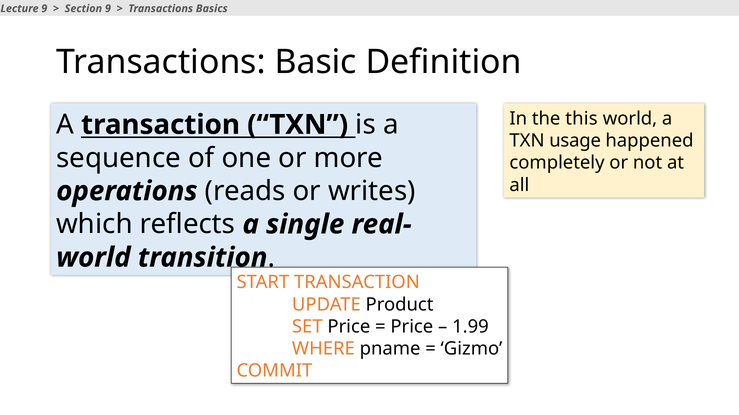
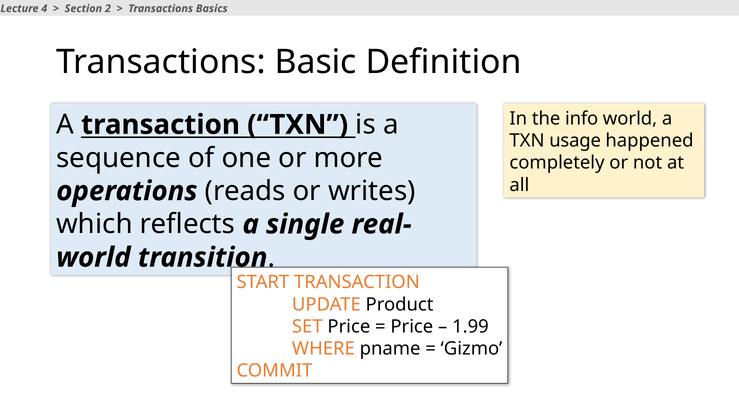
Lecture 9: 9 -> 4 (44, 9)
Section 9: 9 -> 2 (108, 9)
this: this -> info (582, 119)
